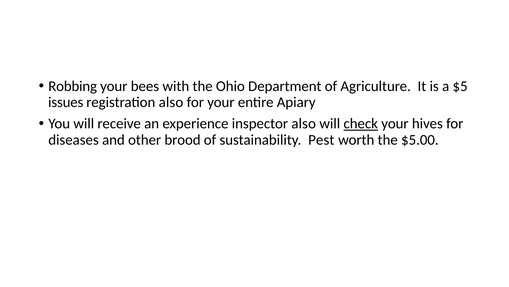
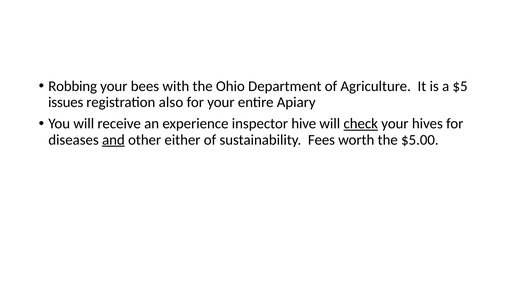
inspector also: also -> hive (304, 123)
and underline: none -> present (113, 139)
brood: brood -> either (182, 139)
Pest: Pest -> Fees (321, 139)
